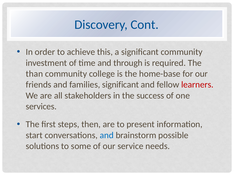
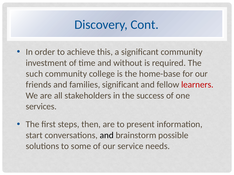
through: through -> without (128, 63)
than: than -> such (34, 74)
and colour: blue -> black (107, 136)
